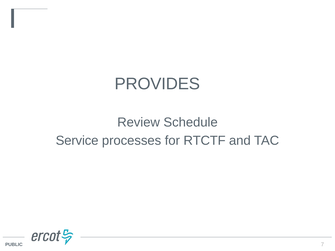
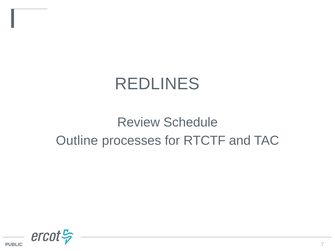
PROVIDES: PROVIDES -> REDLINES (157, 84)
Service: Service -> Outline (77, 141)
